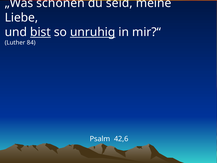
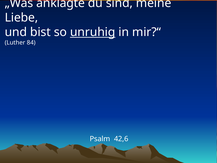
schönen: schönen -> anklagte (61, 3)
seid: seid -> sind (119, 3)
bist underline: present -> none (40, 32)
